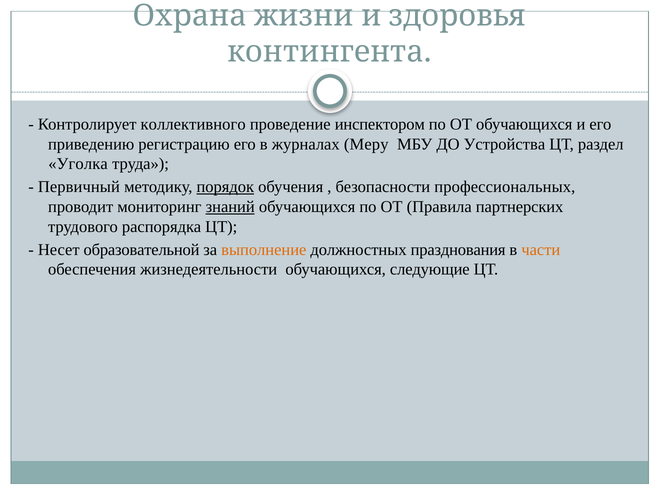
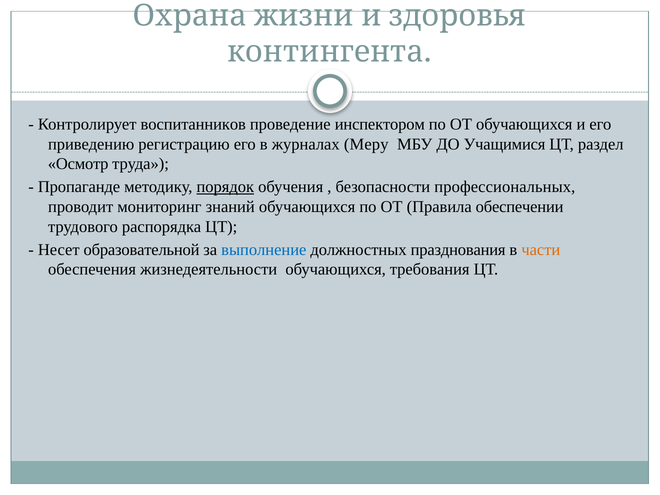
коллективного: коллективного -> воспитанников (193, 124)
Устройства: Устройства -> Учащимися (505, 144)
Уголка: Уголка -> Осмотр (78, 164)
Первичный: Первичный -> Пропаганде (79, 187)
знаний underline: present -> none (230, 207)
партнерских: партнерских -> обеспечении (520, 207)
выполнение colour: orange -> blue (264, 250)
следующие: следующие -> требования (430, 270)
